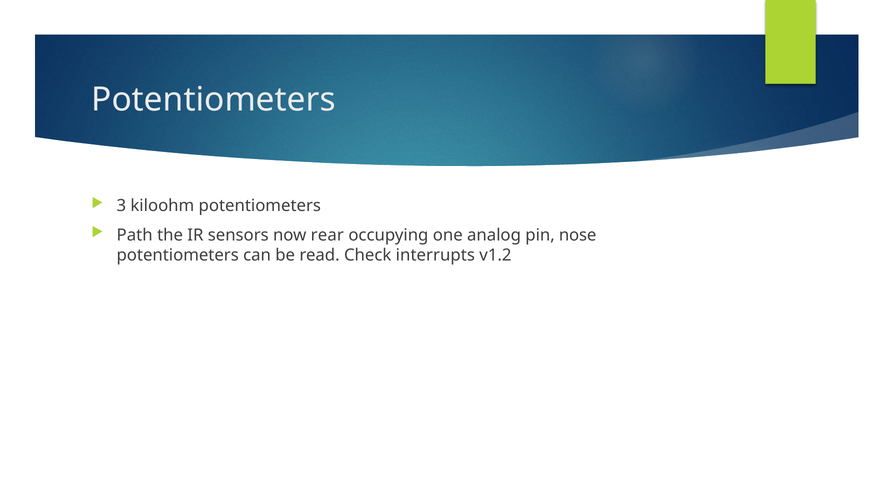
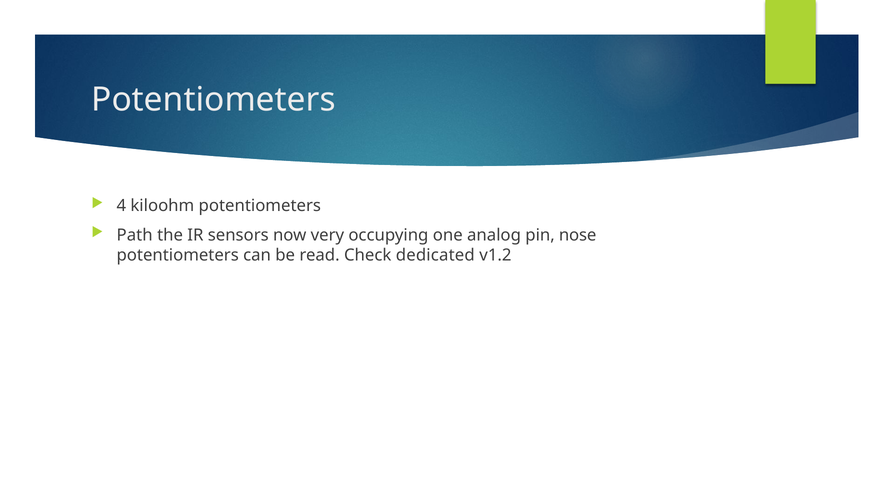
3: 3 -> 4 (121, 205)
rear: rear -> very (327, 235)
interrupts: interrupts -> dedicated (435, 255)
